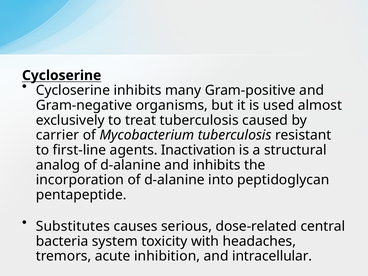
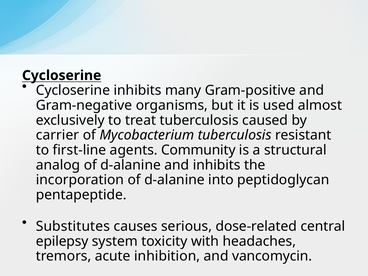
Inactivation: Inactivation -> Community (198, 150)
bacteria: bacteria -> epilepsy (62, 241)
intracellular: intracellular -> vancomycin (272, 256)
